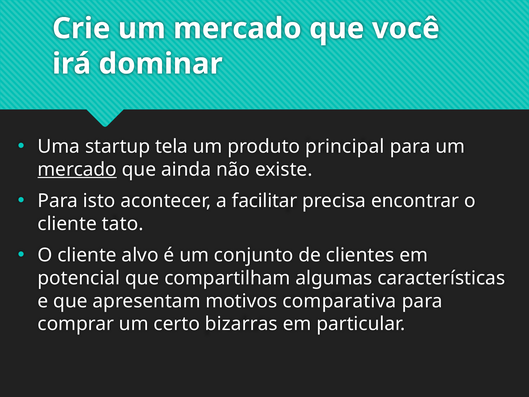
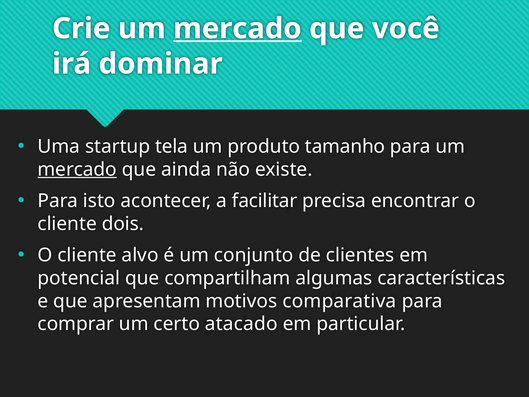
mercado underline: none -> present (237, 29)
principal: principal -> tamanho (345, 146)
tato: tato -> dois (123, 224)
bizarras: bizarras -> atacado (241, 324)
